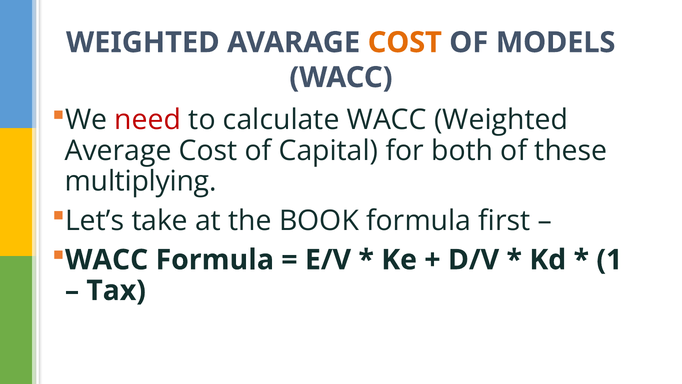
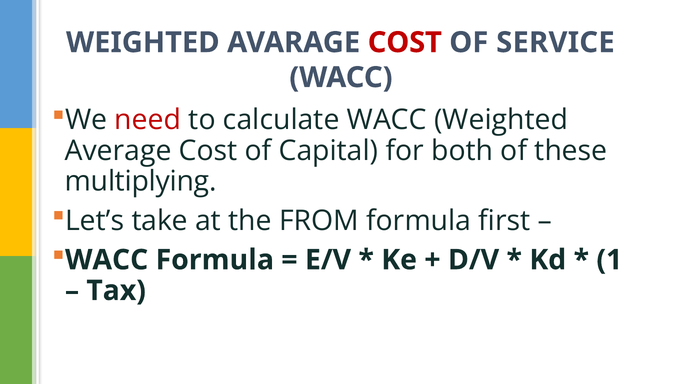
COST colour: orange -> red (405, 42)
MODELS: MODELS -> SERVICE (555, 42)
BOOK: BOOK -> FROM (319, 220)
